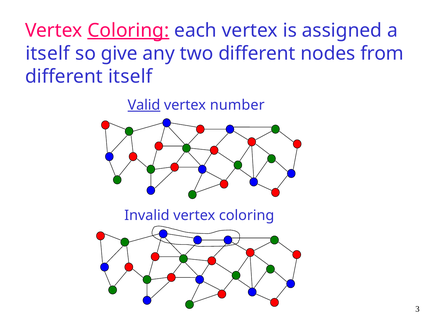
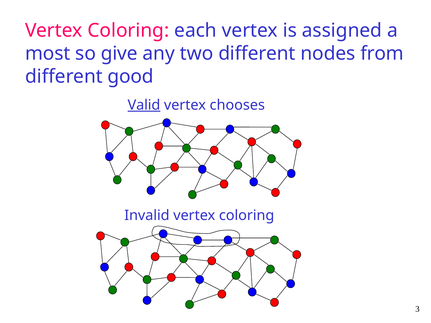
Coloring underline: present -> none (128, 30)
itself: itself -> most (48, 53)
different itself: itself -> good (131, 76)
number: number -> chooses (237, 105)
